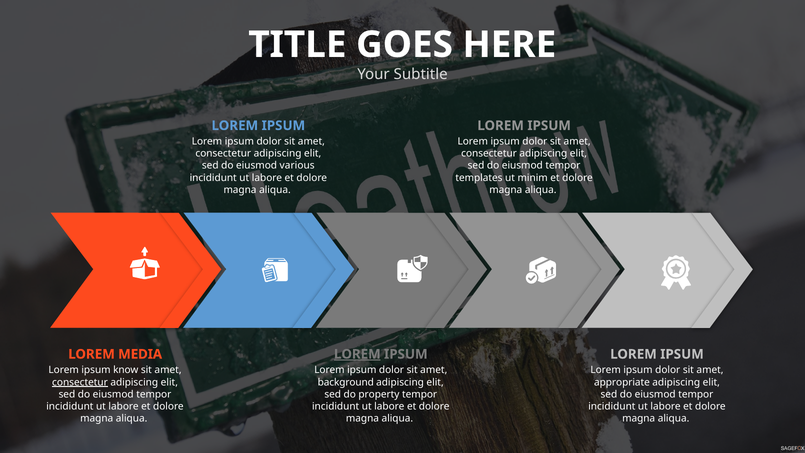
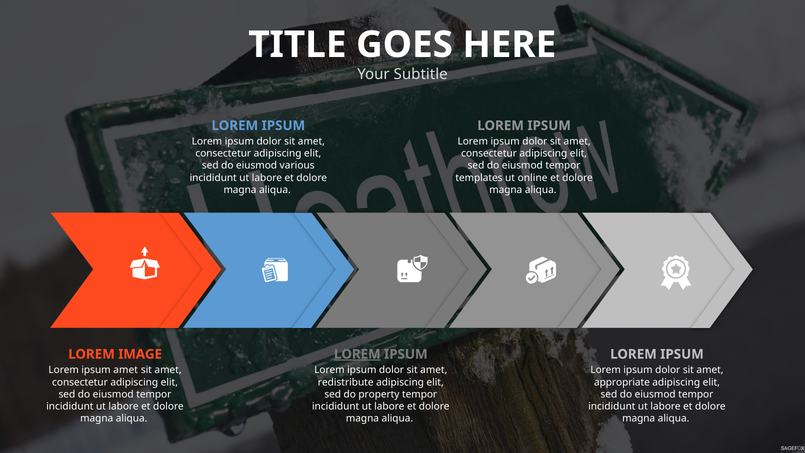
minim: minim -> online (533, 178)
MEDIA: MEDIA -> IMAGE (140, 354)
ipsum know: know -> amet (126, 370)
consectetur underline: present -> none (80, 382)
background: background -> redistribute (346, 382)
